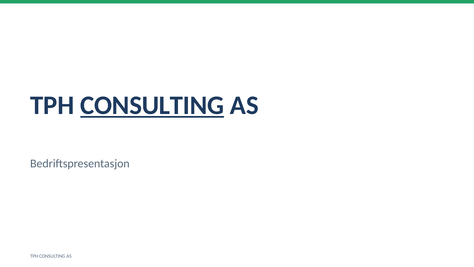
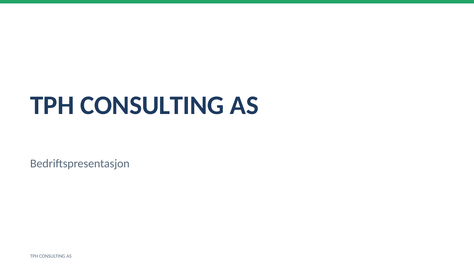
CONSULTING underline: present -> none (152, 105)
